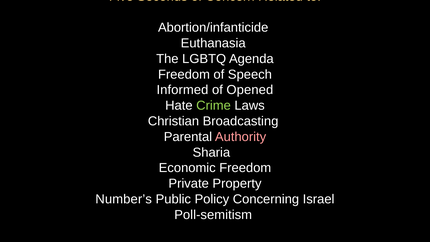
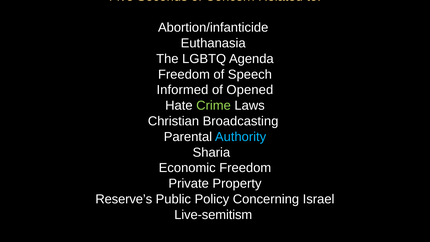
Authority colour: pink -> light blue (241, 137)
Number’s: Number’s -> Reserve’s (124, 199)
Poll-semitism: Poll-semitism -> Live-semitism (213, 215)
